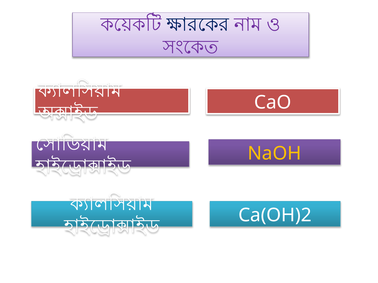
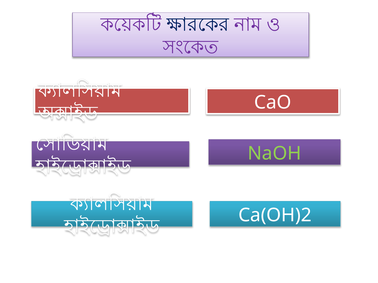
NaOH colour: yellow -> light green (274, 154)
